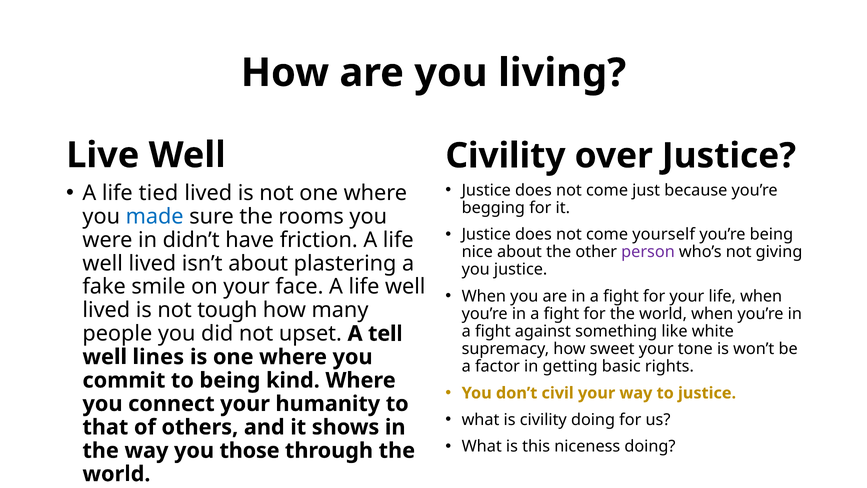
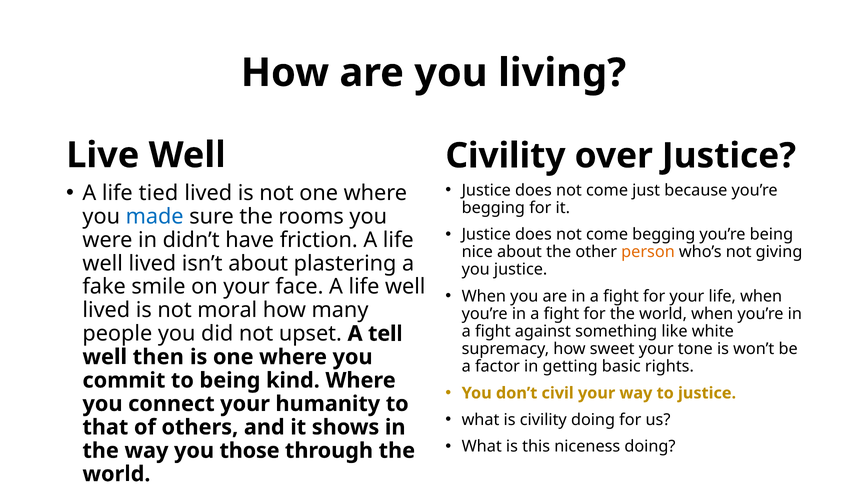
come yourself: yourself -> begging (664, 234)
person colour: purple -> orange (648, 252)
tough: tough -> moral (227, 310)
lines: lines -> then (158, 357)
